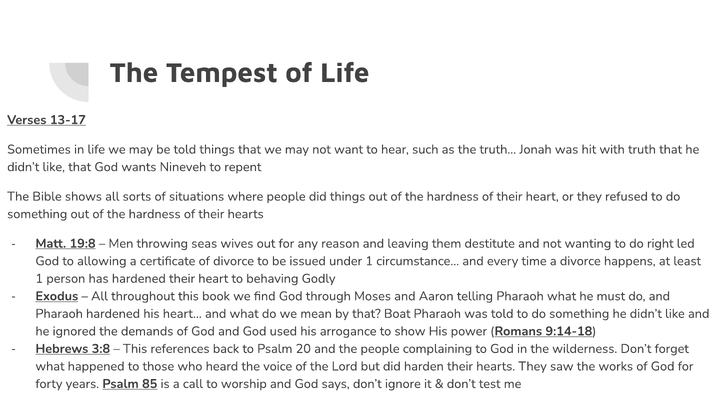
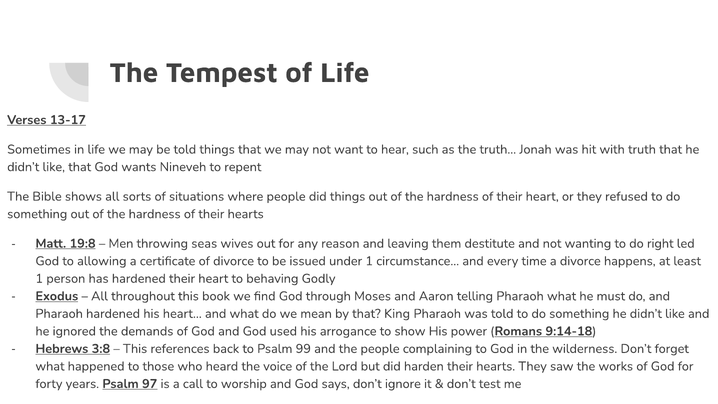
Boat: Boat -> King (397, 314)
20: 20 -> 99 (303, 349)
85: 85 -> 97 (150, 384)
